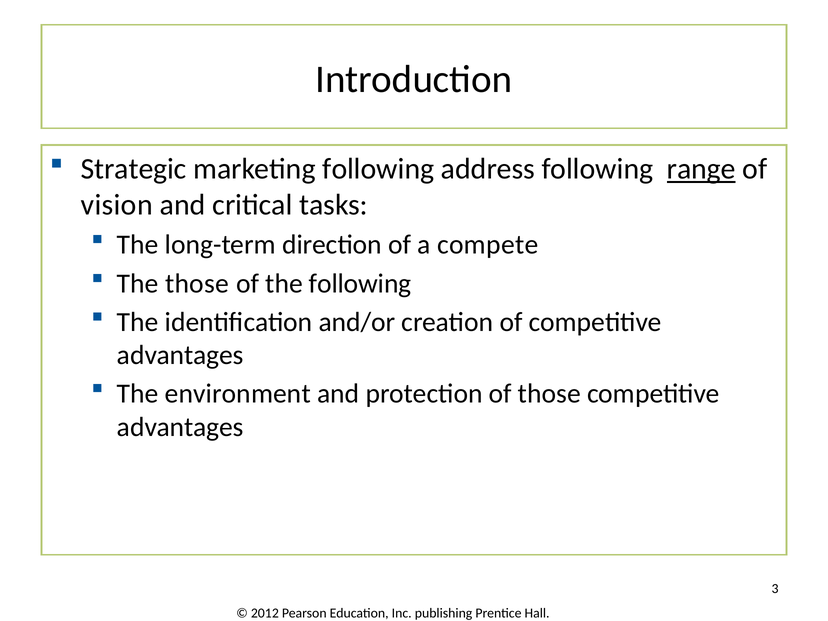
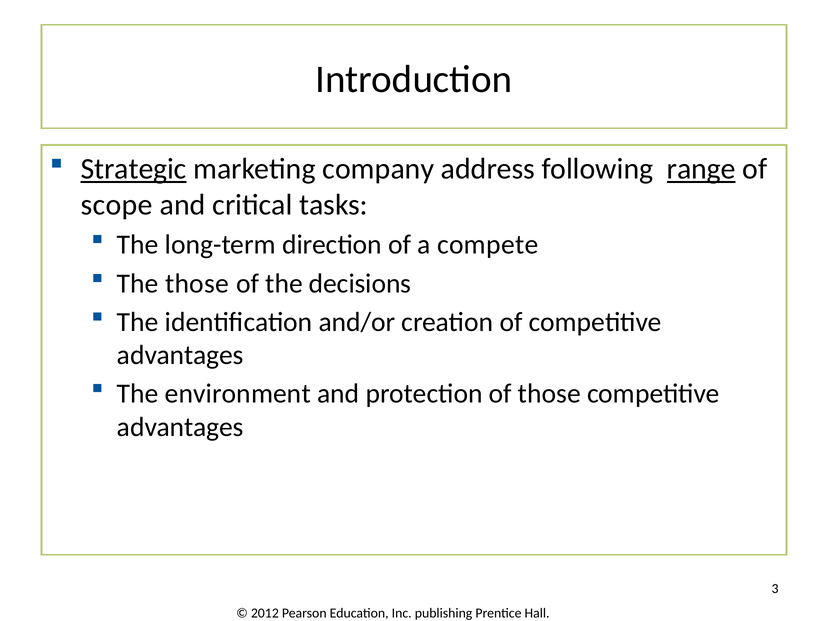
Strategic underline: none -> present (134, 169)
marketing following: following -> company (378, 169)
vision: vision -> scope (117, 205)
the following: following -> decisions (360, 283)
